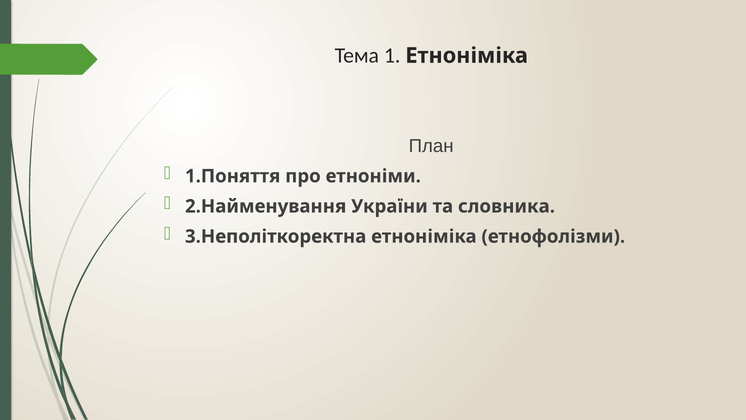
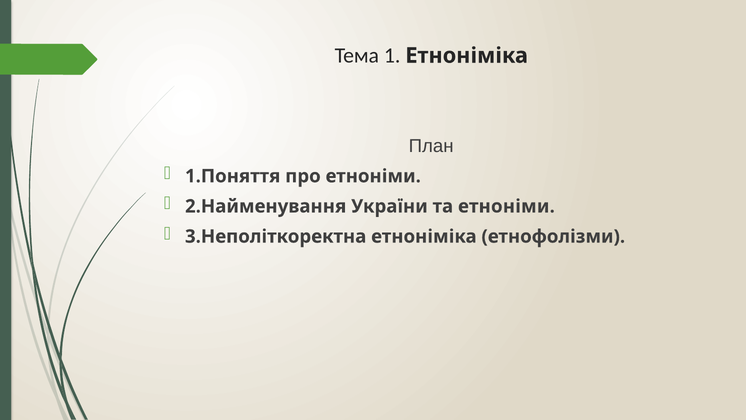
та словника: словника -> етноніми (506, 206)
